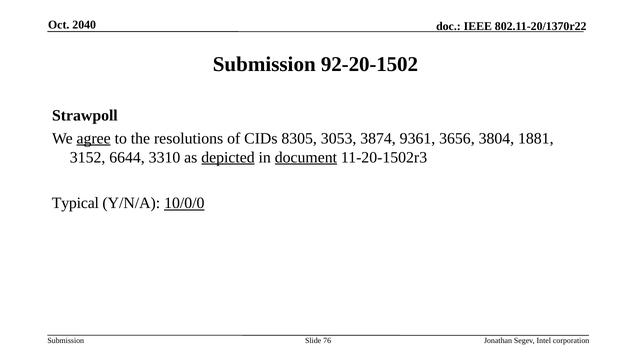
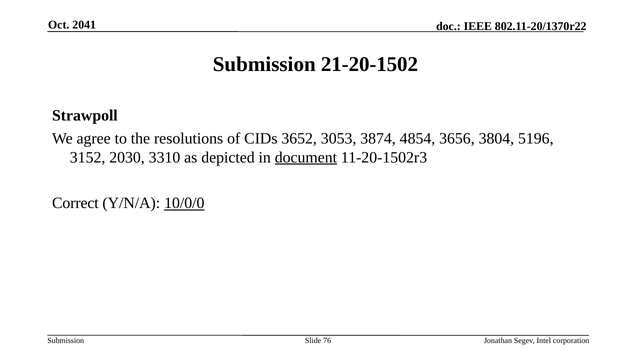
2040: 2040 -> 2041 (84, 25)
92-20-1502: 92-20-1502 -> 21-20-1502 (369, 65)
agree underline: present -> none (94, 138)
8305: 8305 -> 3652 (299, 138)
9361: 9361 -> 4854 (417, 138)
1881: 1881 -> 5196 (536, 138)
6644: 6644 -> 2030 (127, 157)
depicted underline: present -> none (228, 157)
Typical: Typical -> Correct (75, 203)
